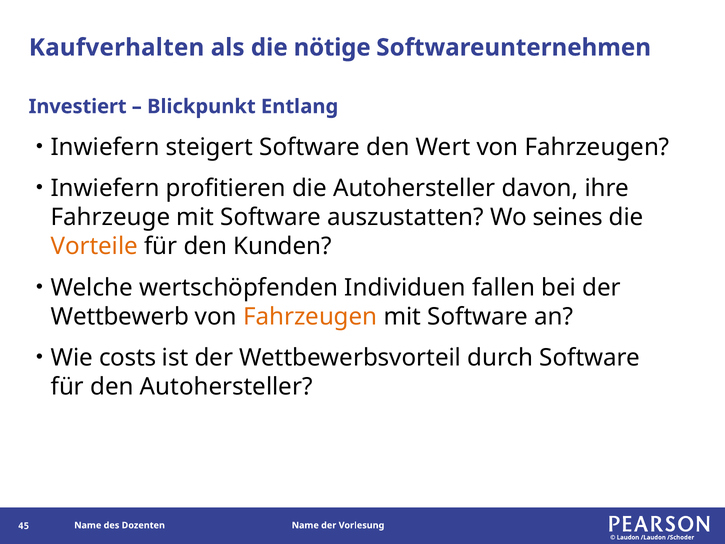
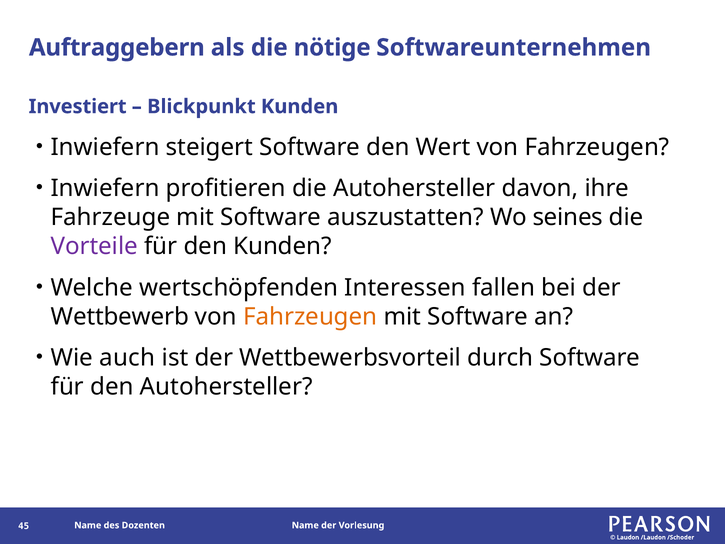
Kaufverhalten: Kaufverhalten -> Auftraggebern (117, 48)
Blickpunkt Entlang: Entlang -> Kunden (300, 106)
Vorteile colour: orange -> purple (94, 246)
Individuen: Individuen -> Interessen (405, 287)
costs: costs -> auch (127, 357)
